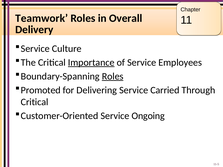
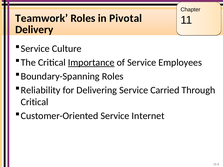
Overall: Overall -> Pivotal (126, 18)
Roles underline: present -> none (113, 76)
Promoted: Promoted -> Reliability (41, 90)
Ongoing: Ongoing -> Internet (148, 116)
